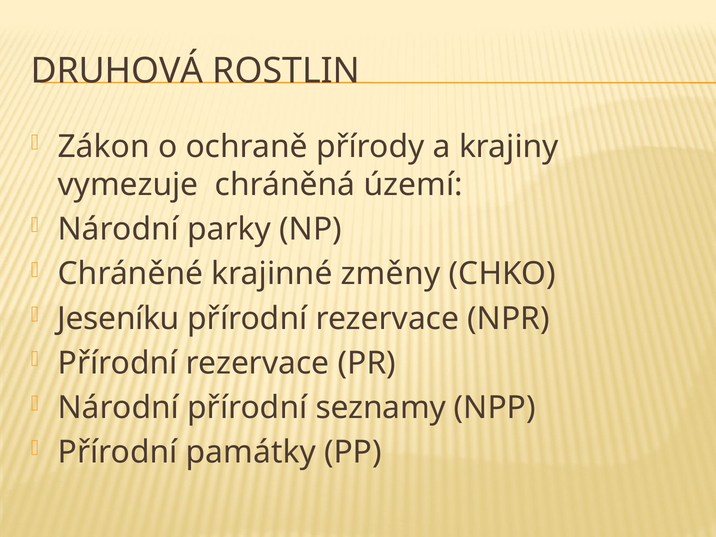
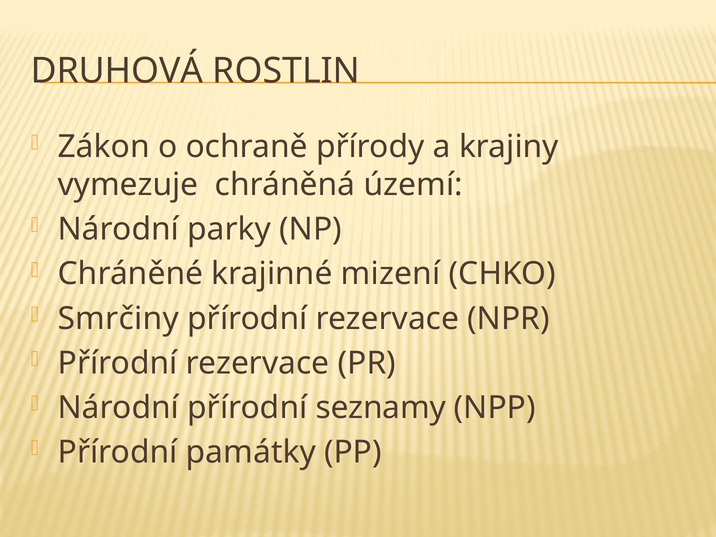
změny: změny -> mizení (391, 274)
Jeseníku: Jeseníku -> Smrčiny (118, 319)
